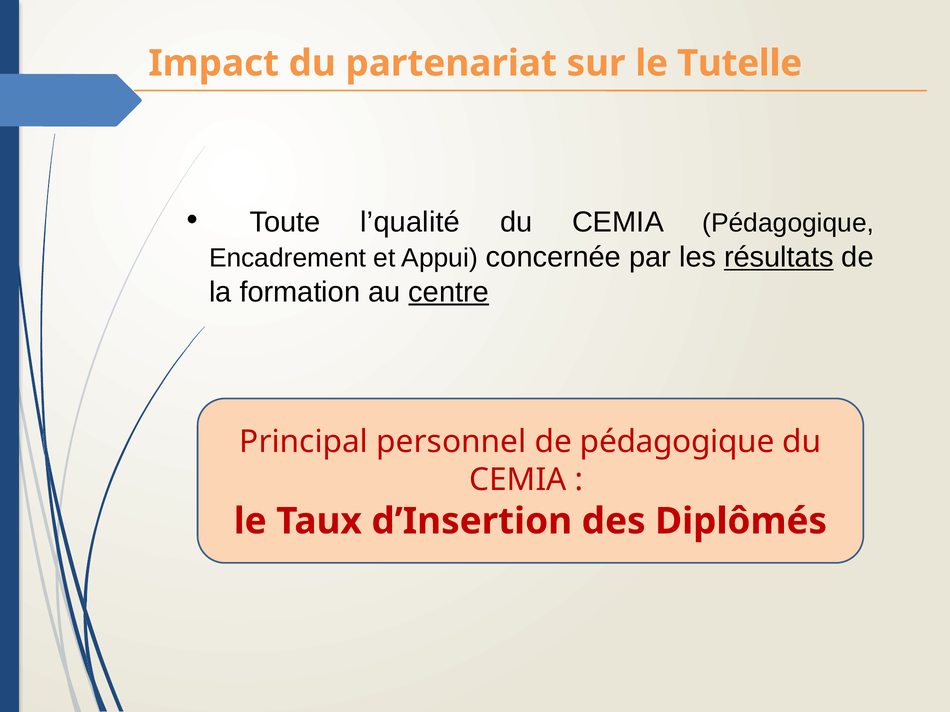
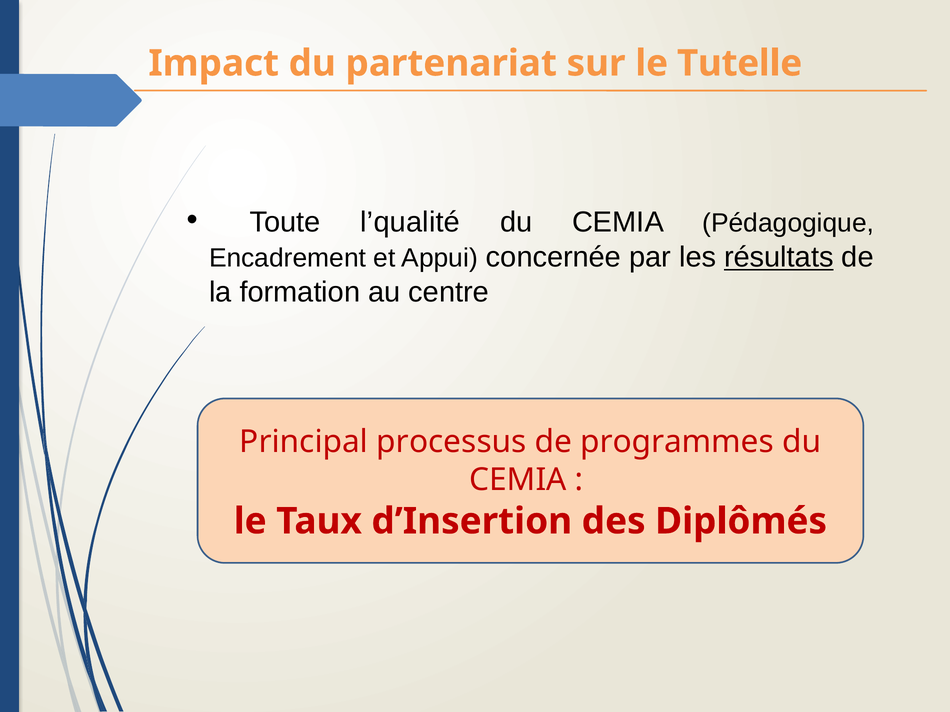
centre underline: present -> none (449, 292)
personnel: personnel -> processus (451, 442)
de pédagogique: pédagogique -> programmes (677, 442)
